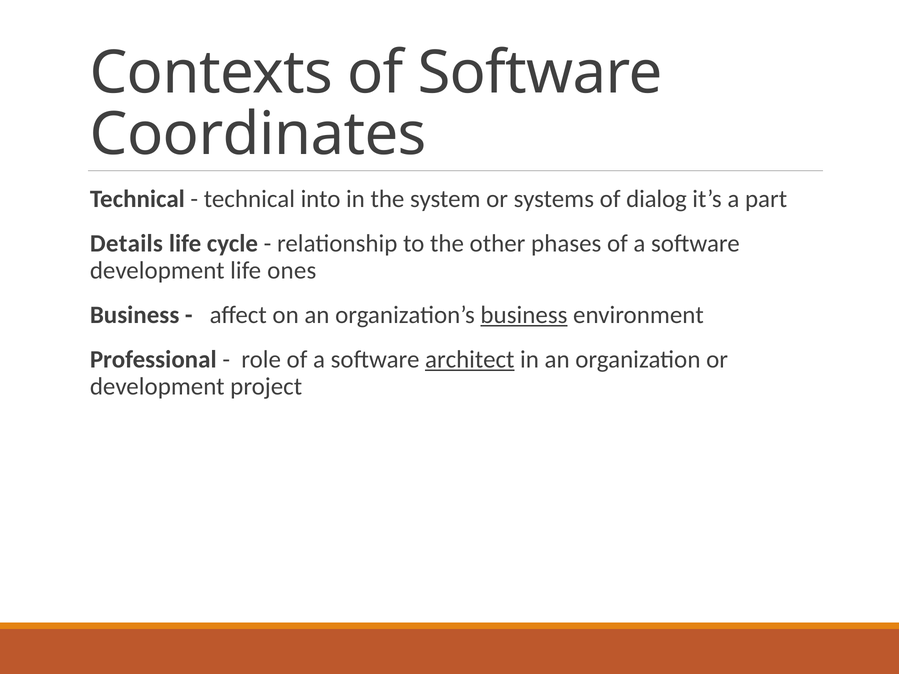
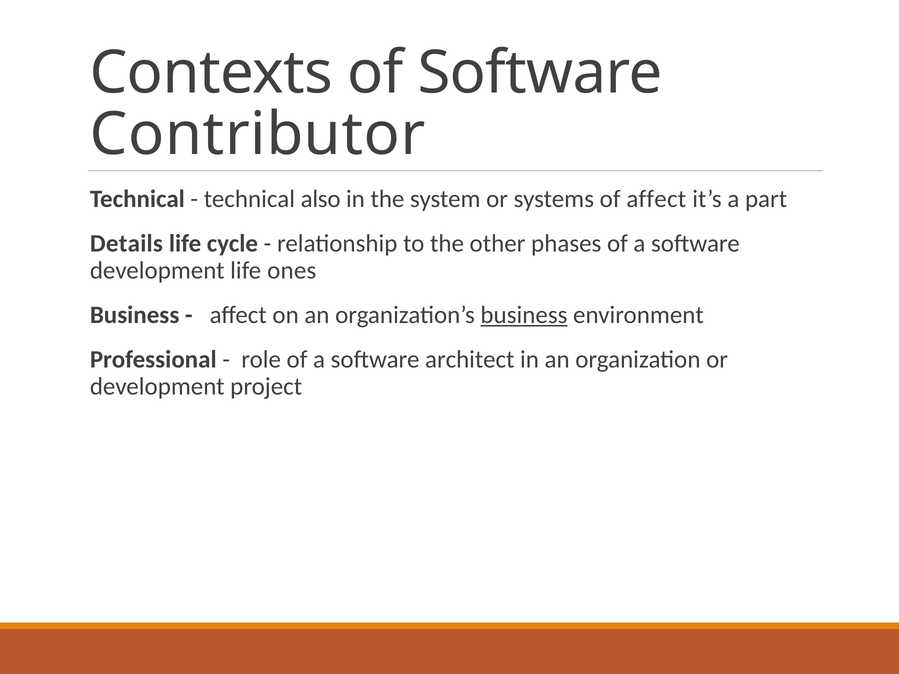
Coordinates: Coordinates -> Contributor (258, 134)
into: into -> also (321, 199)
of dialog: dialog -> affect (656, 199)
architect underline: present -> none (470, 360)
